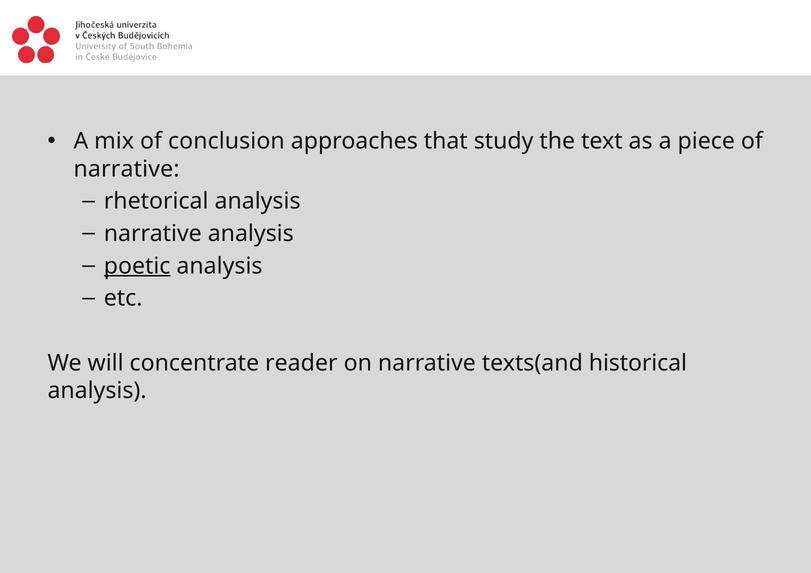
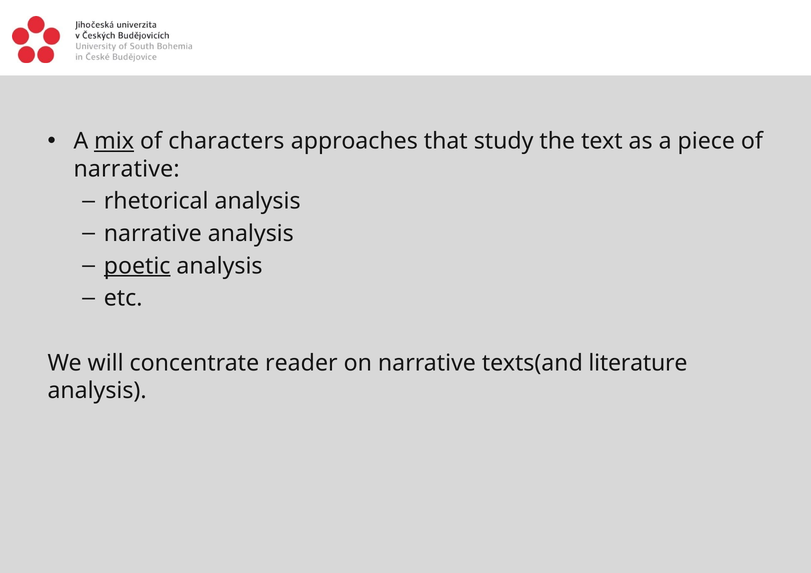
mix underline: none -> present (114, 141)
conclusion: conclusion -> characters (226, 141)
historical: historical -> literature (638, 363)
